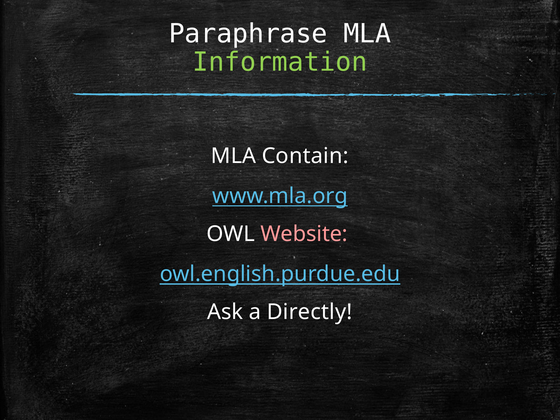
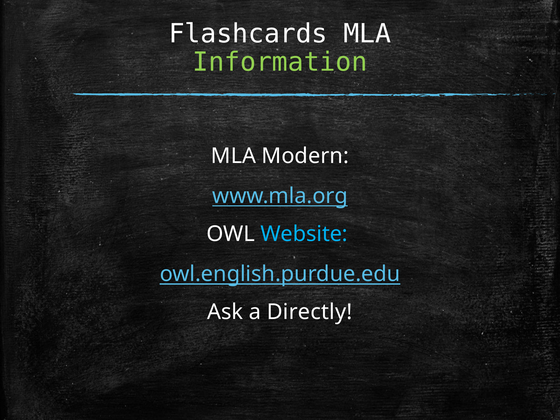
Paraphrase: Paraphrase -> Flashcards (248, 34)
Contain: Contain -> Modern (305, 156)
Website colour: pink -> light blue (304, 234)
